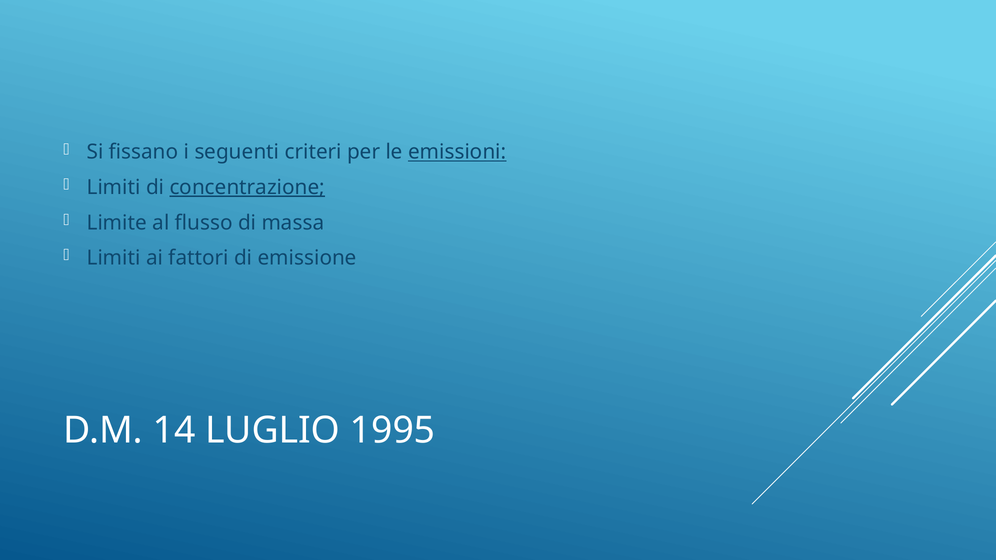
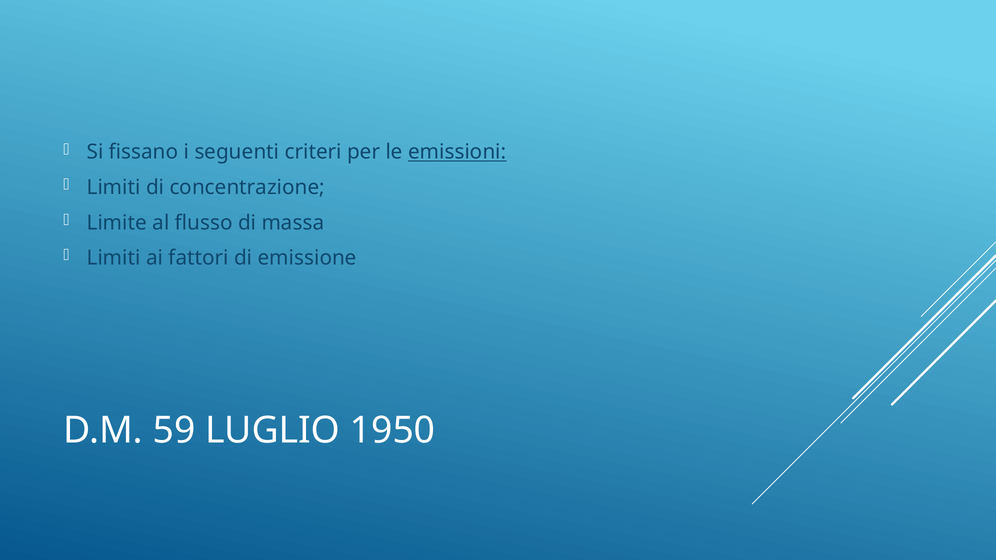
concentrazione underline: present -> none (247, 187)
14: 14 -> 59 (174, 431)
1995: 1995 -> 1950 (393, 431)
